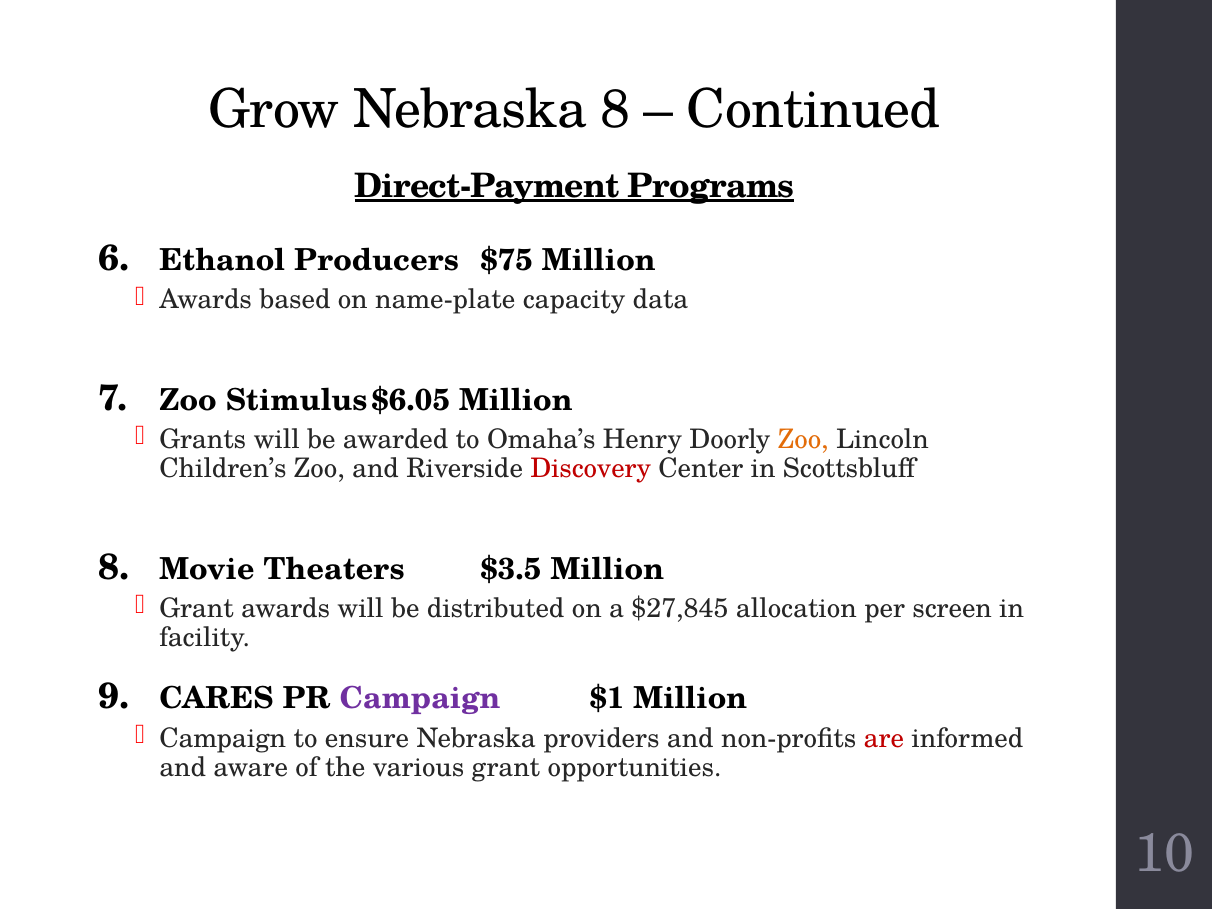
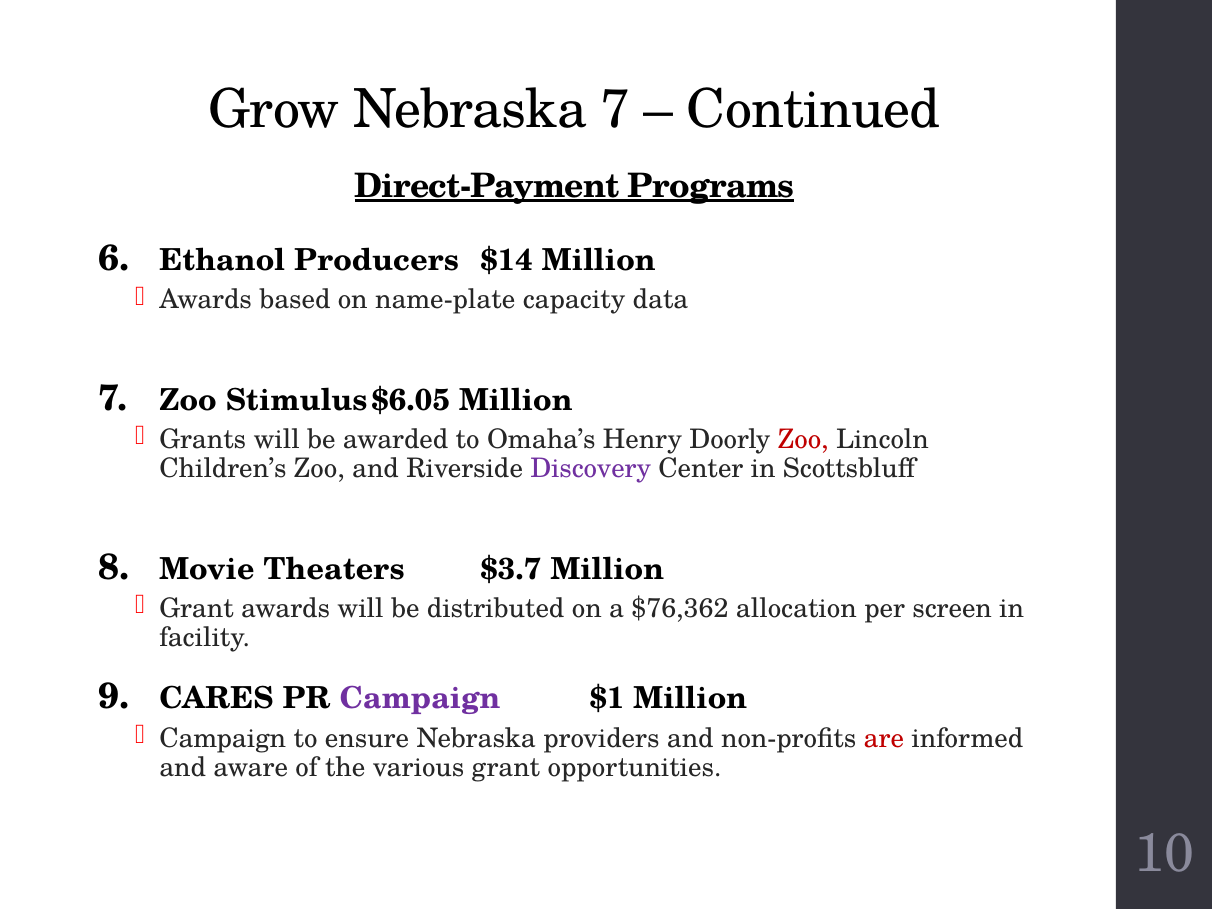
Nebraska 8: 8 -> 7 (615, 109)
$75: $75 -> $14 (507, 260)
Zoo colour: orange -> red (803, 440)
Discovery colour: red -> purple (591, 469)
$3.5: $3.5 -> $3.7 (511, 569)
$27,845: $27,845 -> $76,362 (680, 609)
